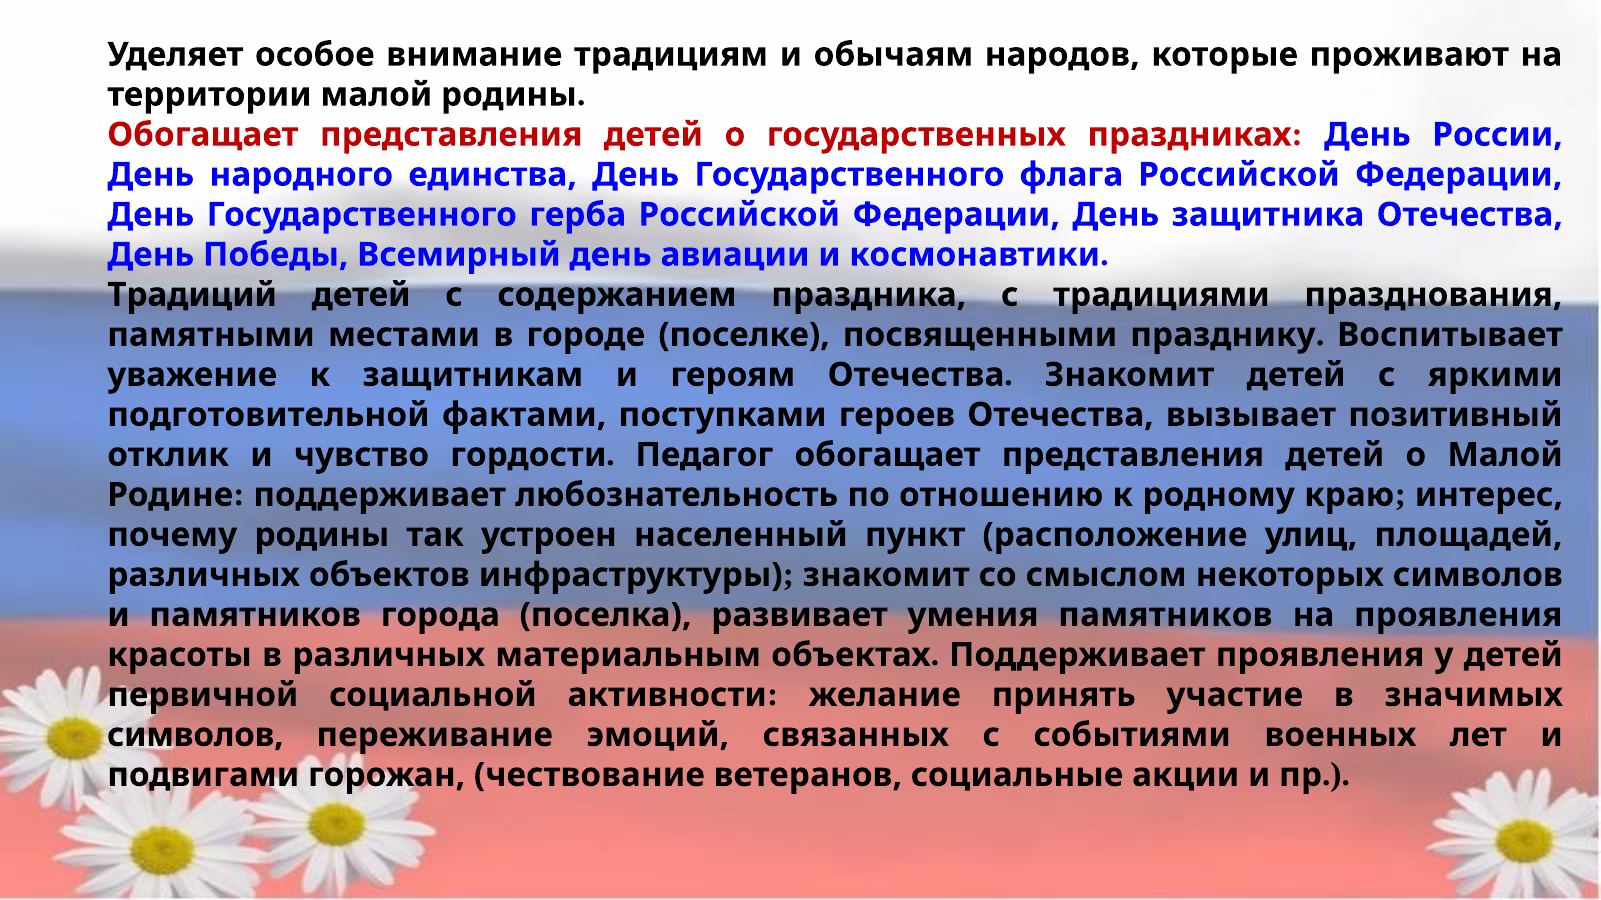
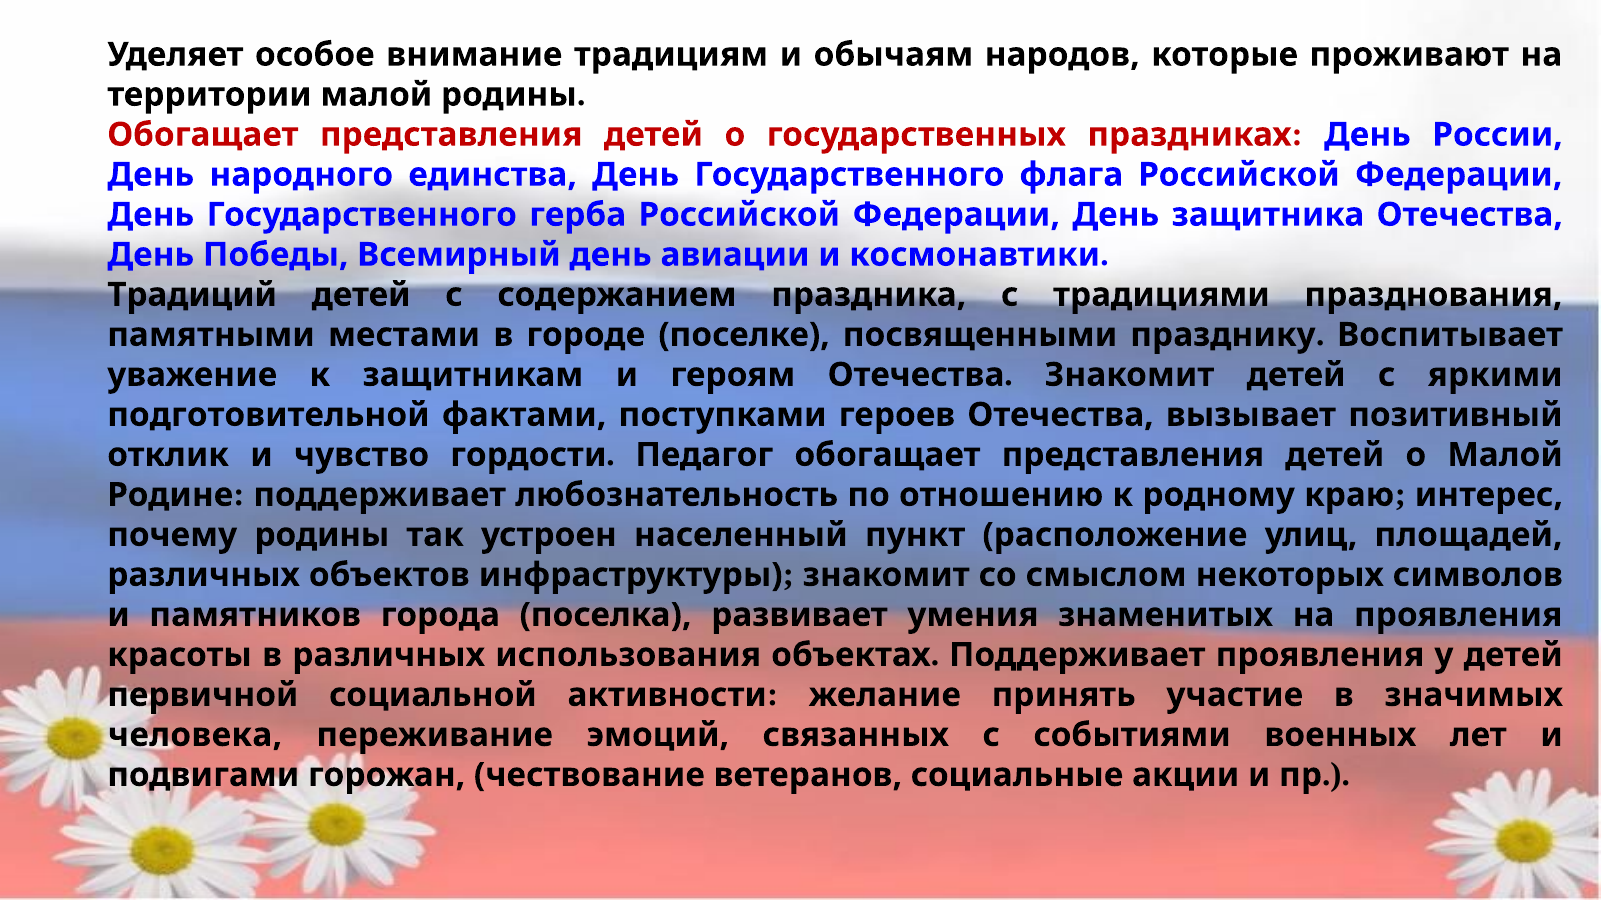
умения памятников: памятников -> знаменитых (1166, 615)
материальным: материальным -> использования (628, 655)
символов: символов -> человека (195, 735)
